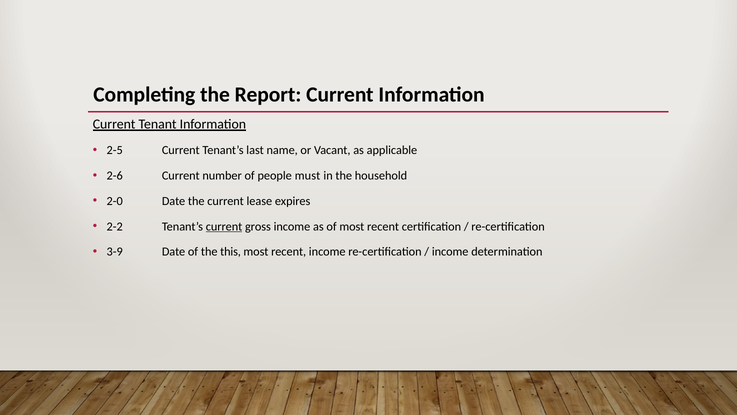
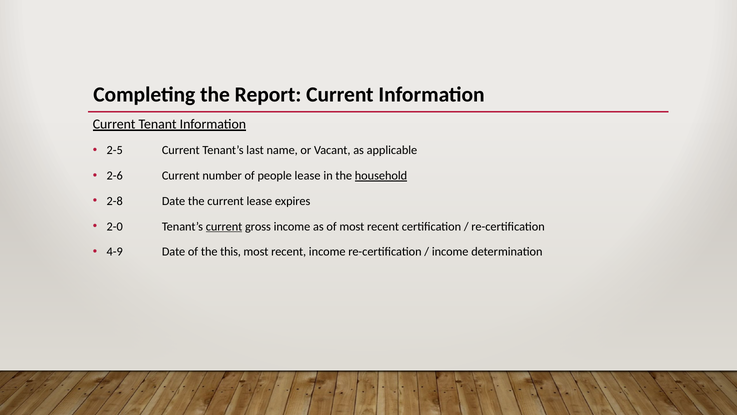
people must: must -> lease (308, 176)
household underline: none -> present (381, 176)
2-0: 2-0 -> 2-8 (115, 201)
2-2: 2-2 -> 2-0 (115, 226)
3-9: 3-9 -> 4-9 (115, 252)
